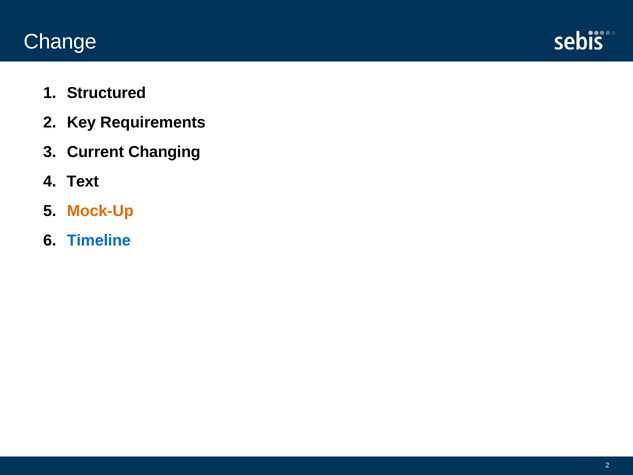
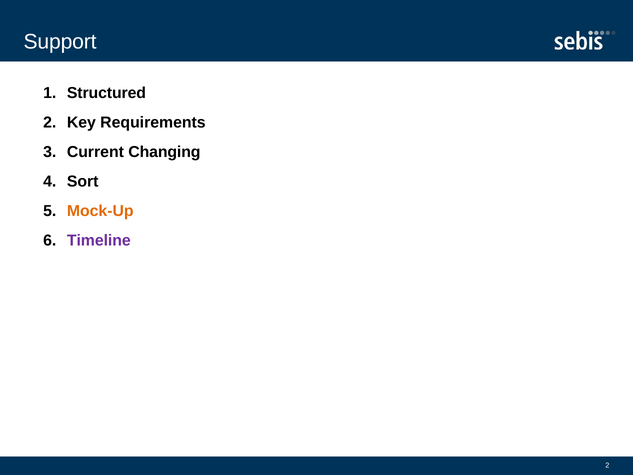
Change: Change -> Support (60, 42)
Text: Text -> Sort (83, 181)
Timeline colour: blue -> purple (99, 241)
